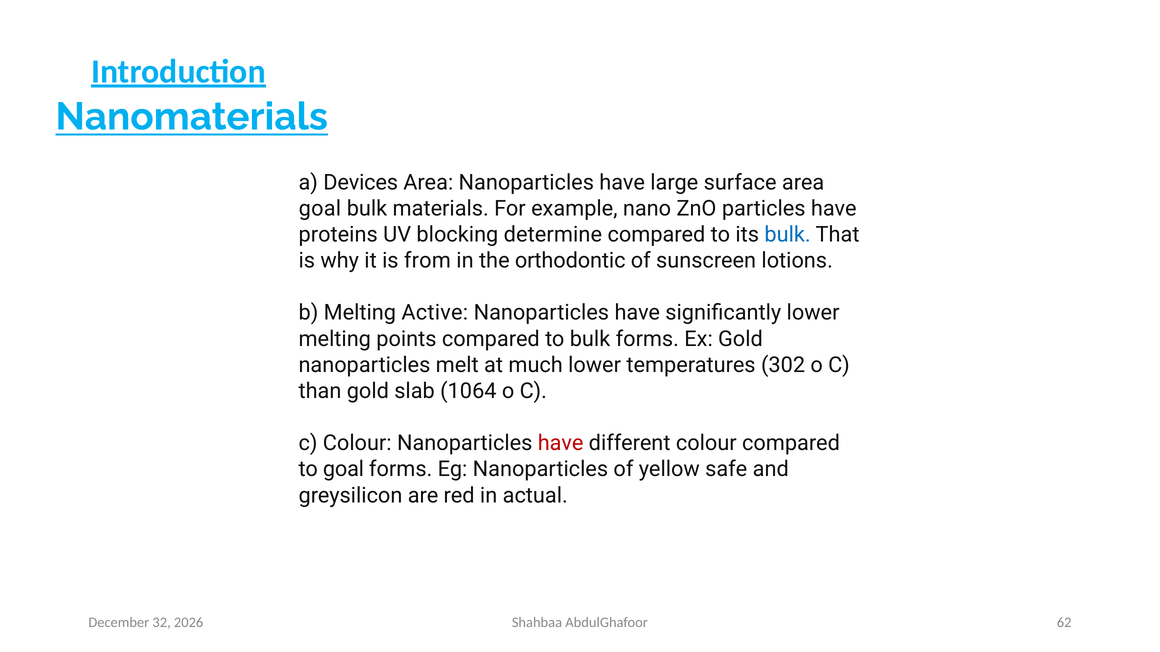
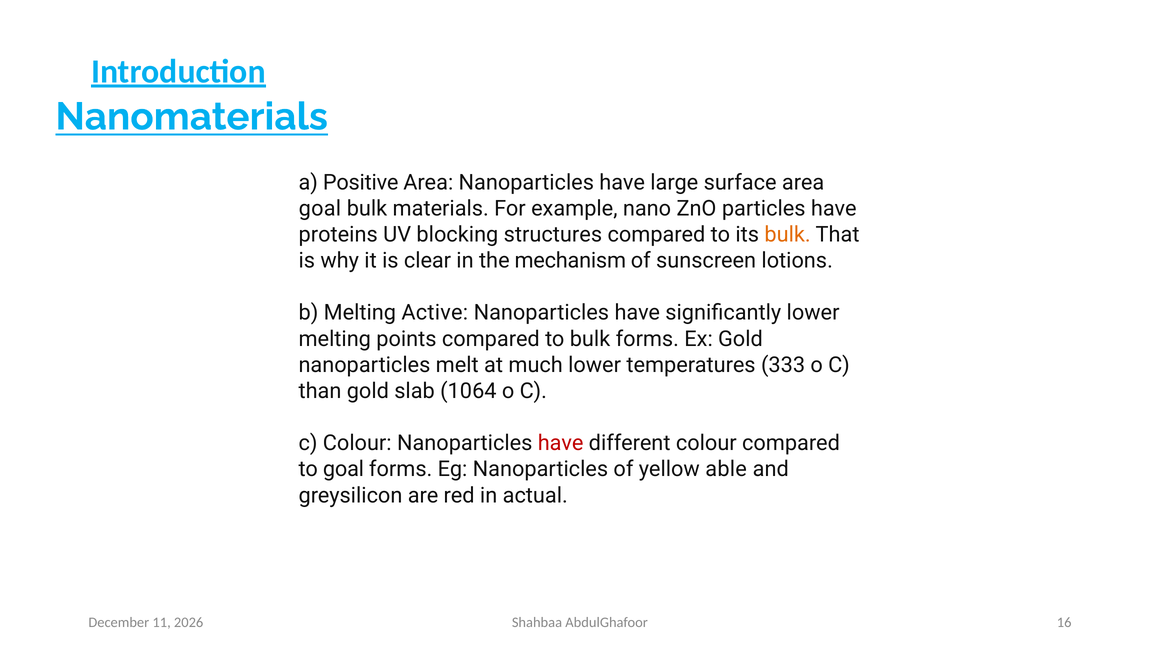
Devices: Devices -> Positive (361, 183)
determine: determine -> structures (553, 235)
bulk colour: blue -> orange (788, 235)
from: from -> clear (428, 261)
orthodontic: orthodontic -> mechanism (570, 261)
302: 302 -> 333 (783, 365)
safe: safe -> able (726, 470)
32: 32 -> 11 (162, 623)
62: 62 -> 16 (1064, 623)
